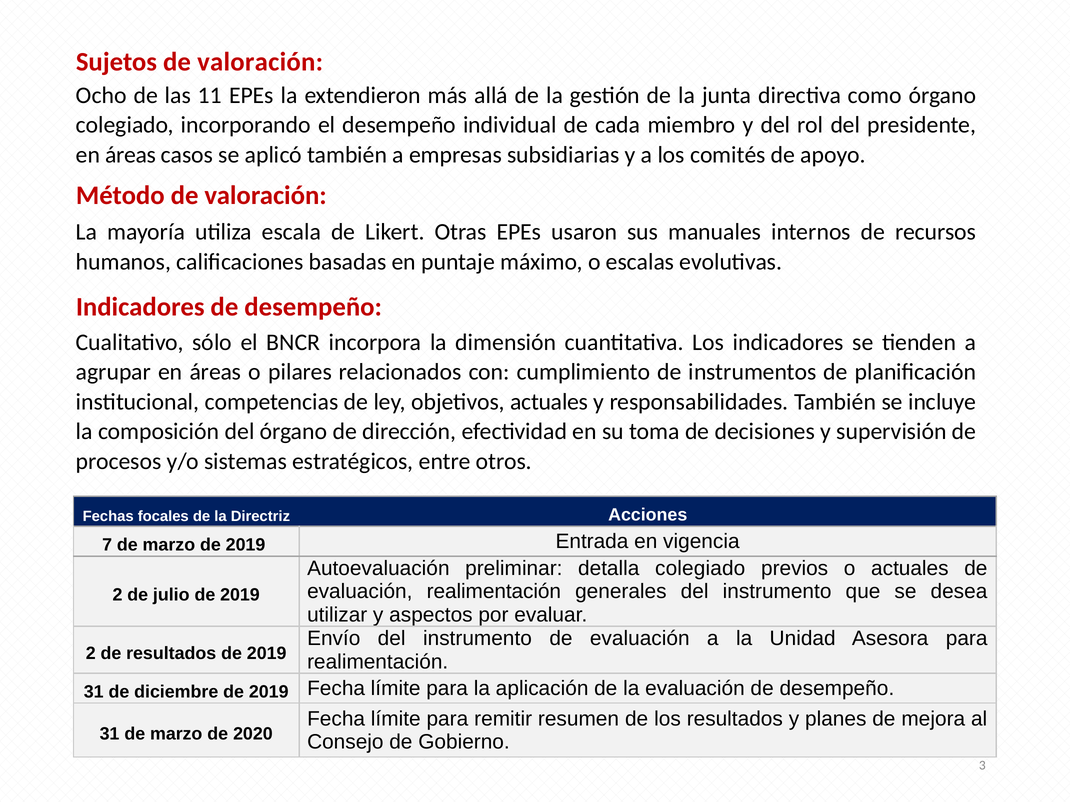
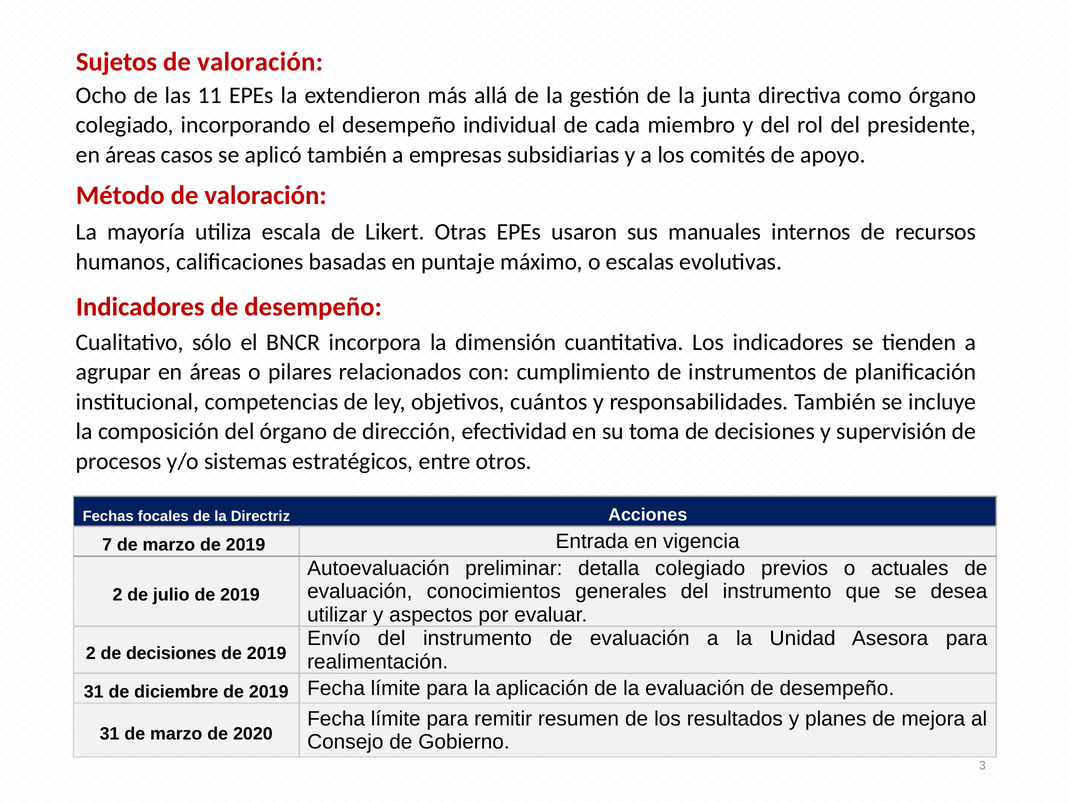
objetivos actuales: actuales -> cuántos (549, 402)
evaluación realimentación: realimentación -> conocimientos (494, 592)
2 de resultados: resultados -> decisiones (171, 654)
